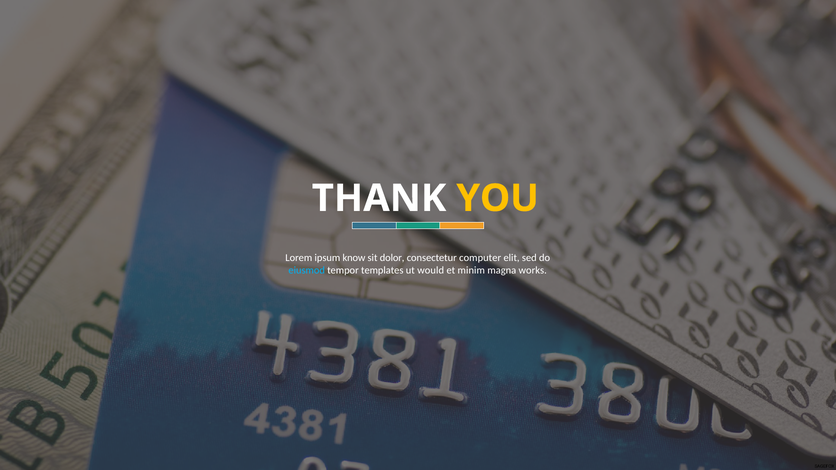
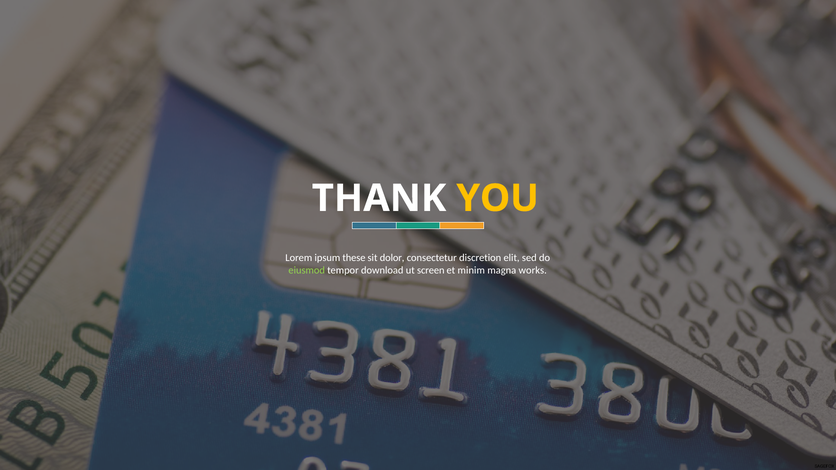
know: know -> these (354, 258)
computer: computer -> discretion (480, 258)
eiusmod colour: light blue -> light green (307, 271)
templates: templates -> download (382, 271)
would: would -> screen (431, 271)
